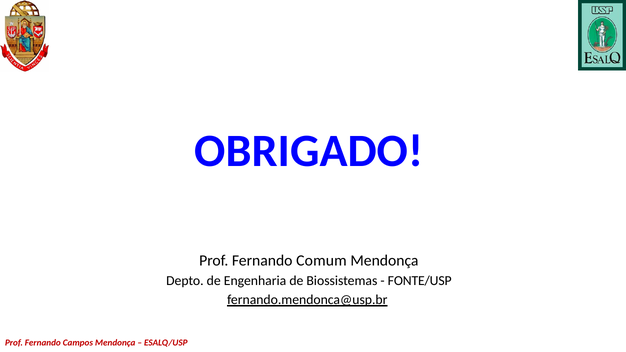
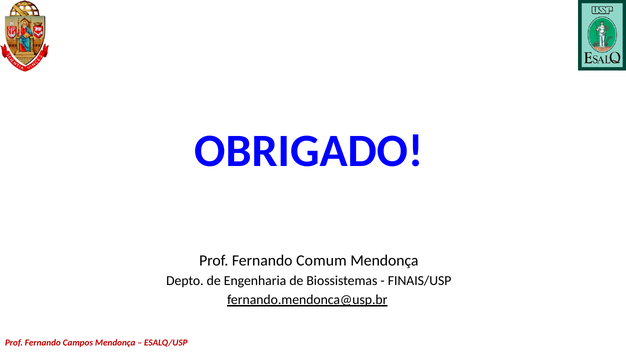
FONTE/USP: FONTE/USP -> FINAIS/USP (420, 281)
